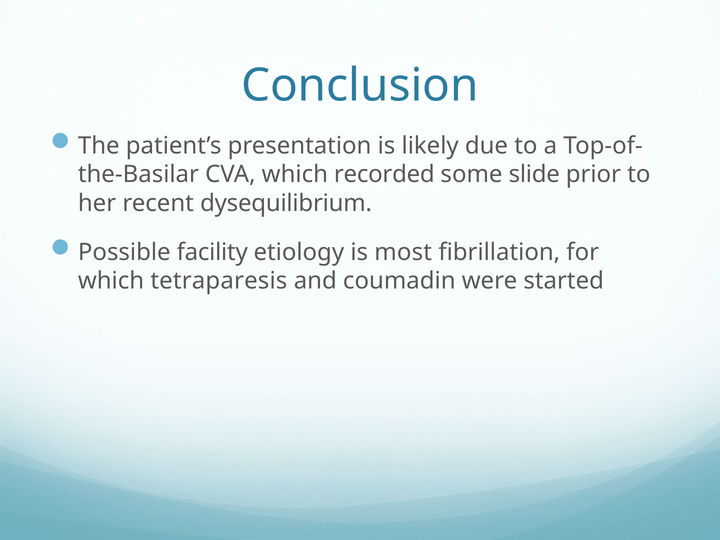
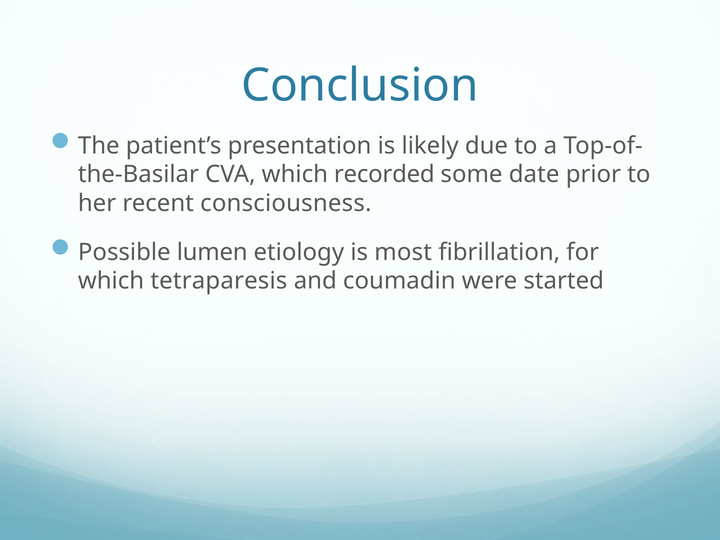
slide: slide -> date (534, 174)
dysequilibrium: dysequilibrium -> consciousness (286, 203)
facility: facility -> lumen (212, 252)
